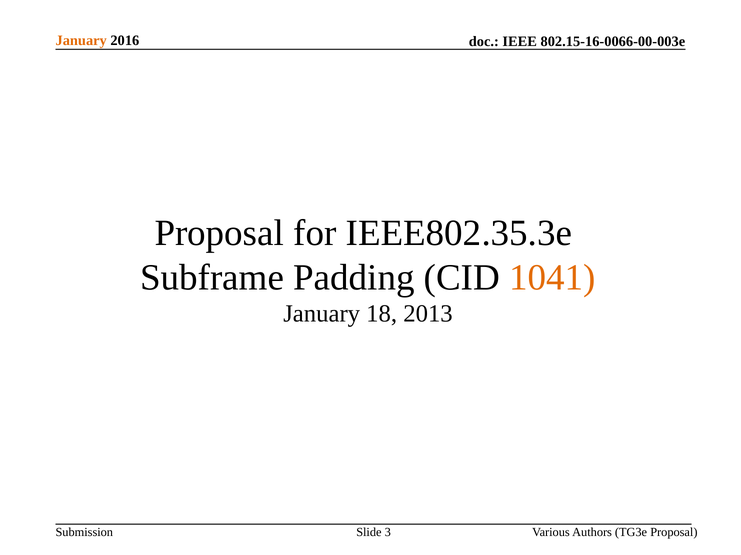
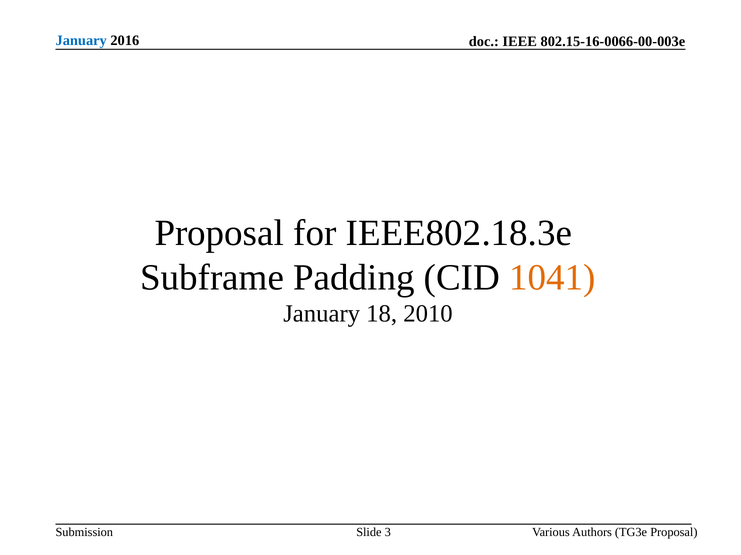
January colour: orange -> blue (81, 40)
IEEE802.35.3e: IEEE802.35.3e -> IEEE802.18.3e (459, 233)
2013: 2013 -> 2010 (428, 314)
